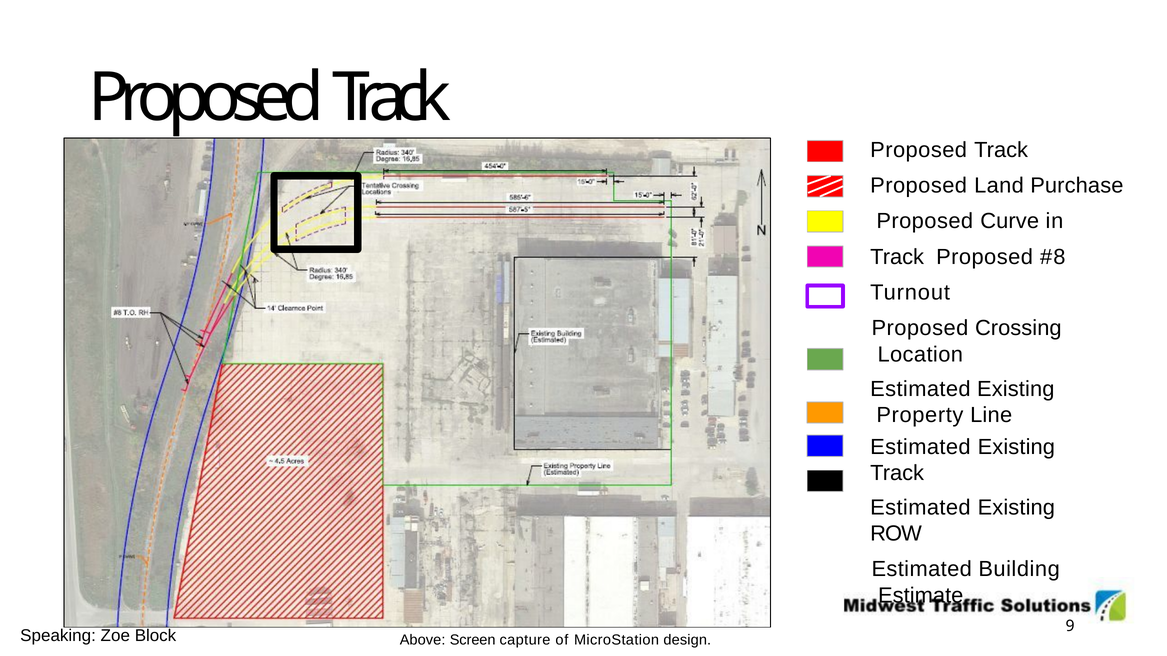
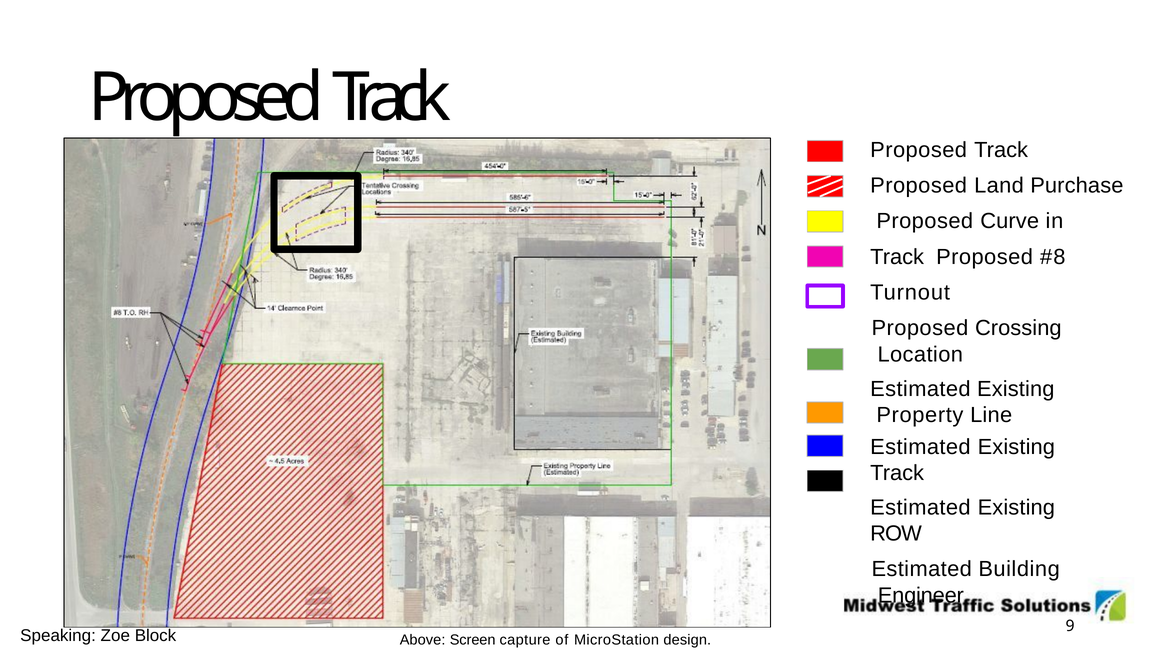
Estimate: Estimate -> Engineer (921, 596)
